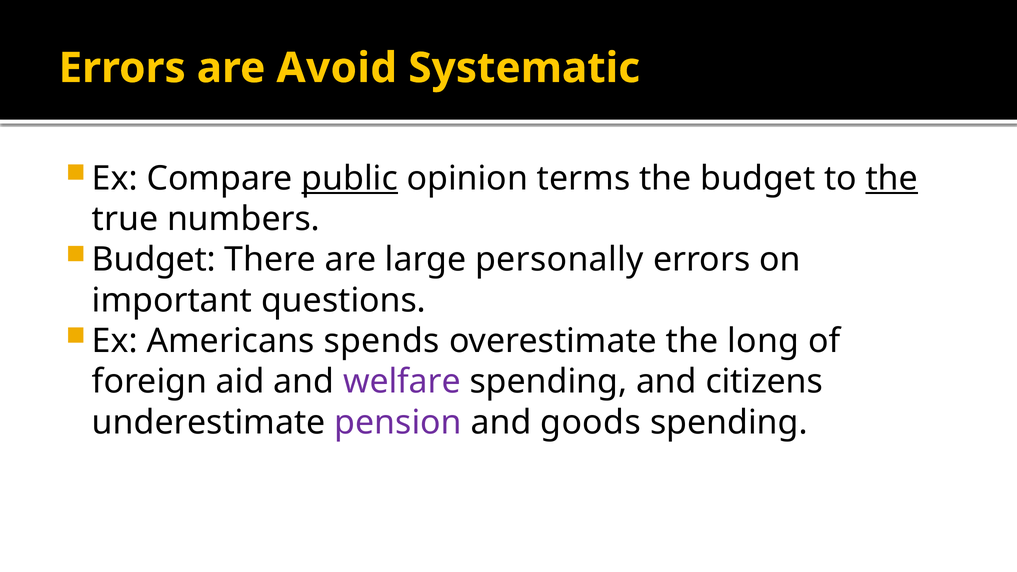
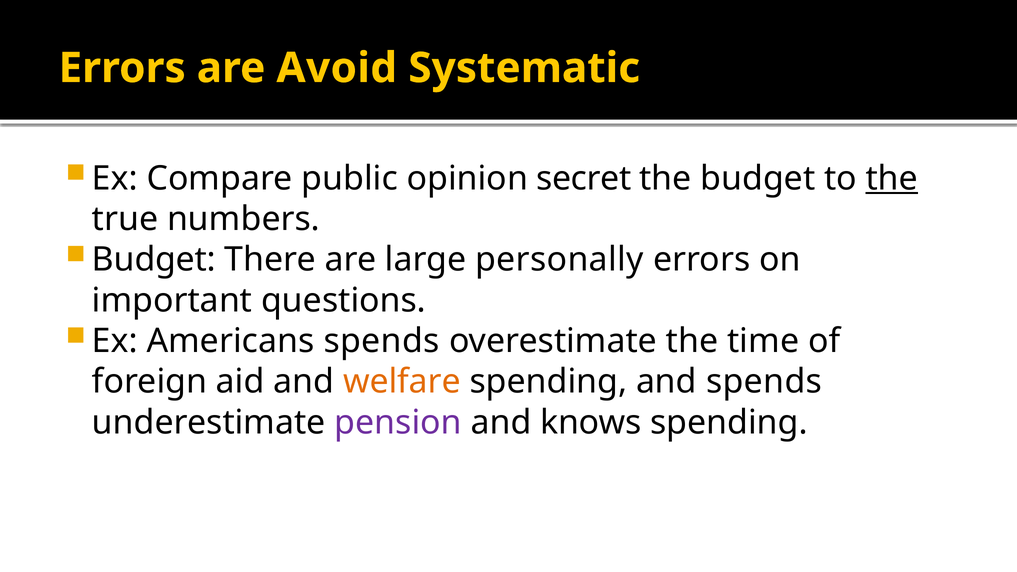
public underline: present -> none (350, 178)
terms: terms -> secret (584, 178)
long: long -> time (763, 341)
welfare colour: purple -> orange (402, 382)
and citizens: citizens -> spends (764, 382)
goods: goods -> knows (591, 423)
